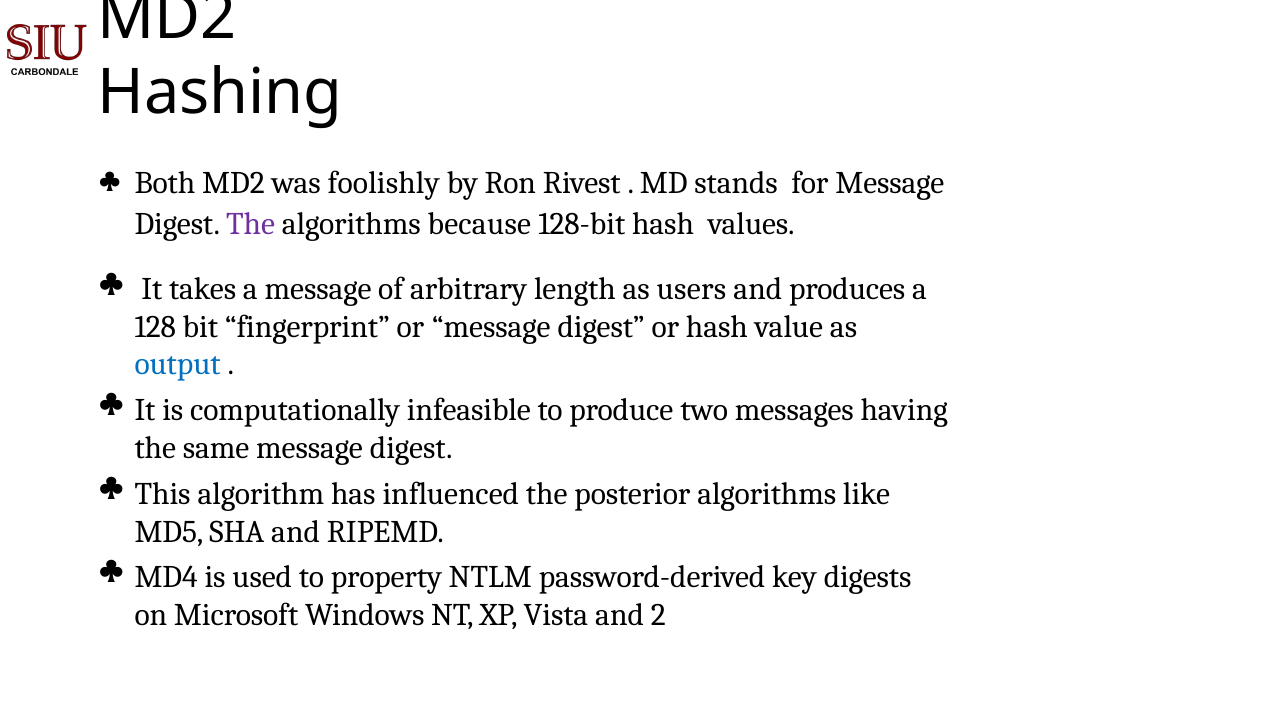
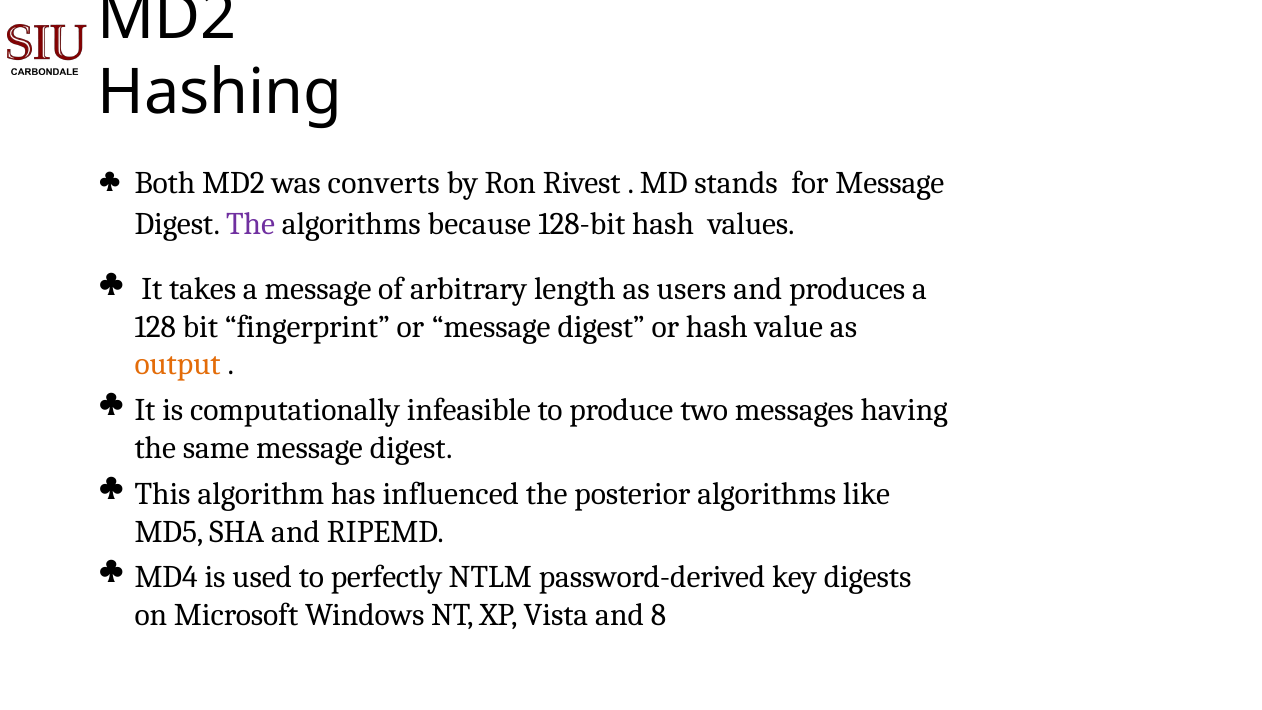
foolishly: foolishly -> converts (384, 183)
output colour: blue -> orange (178, 364)
property: property -> perfectly (387, 577)
2: 2 -> 8 (658, 615)
